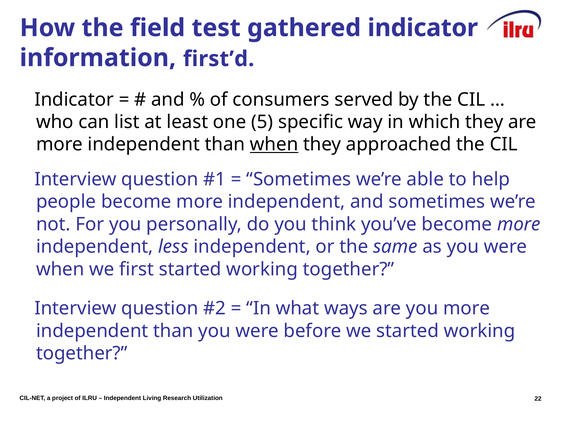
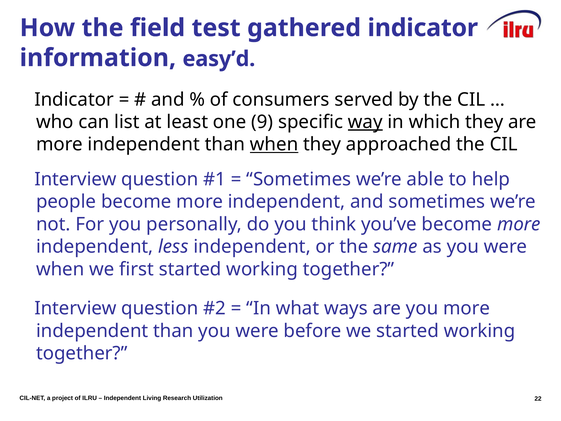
first’d: first’d -> easy’d (219, 59)
5: 5 -> 9 (262, 122)
way underline: none -> present (365, 122)
